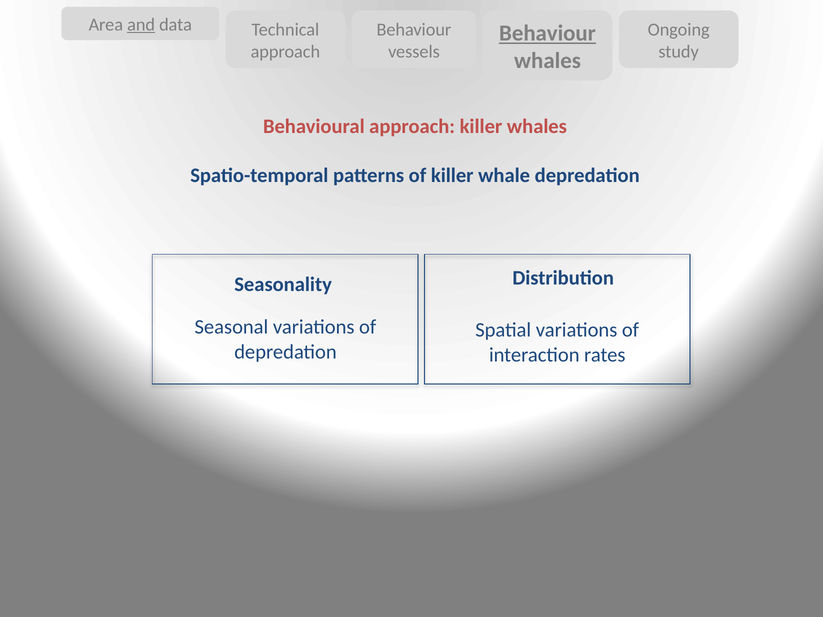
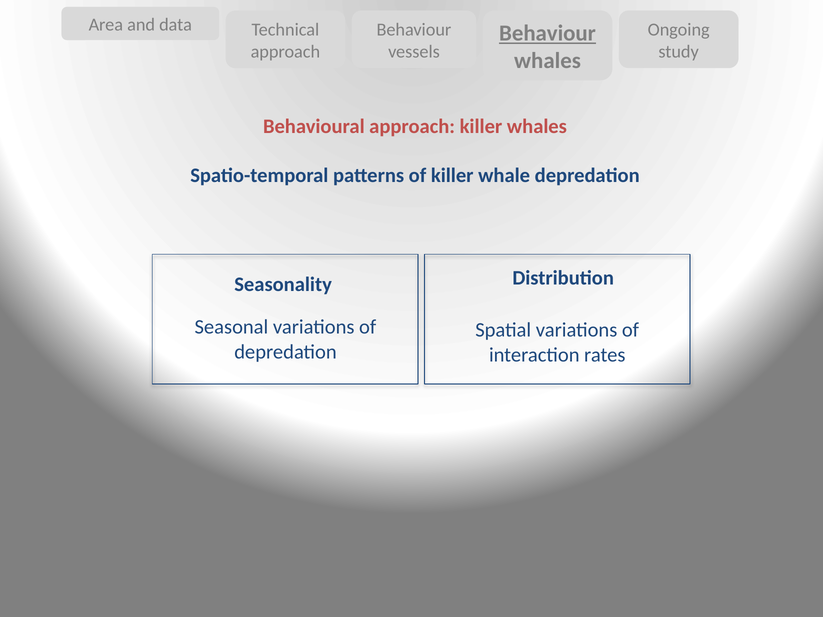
and underline: present -> none (141, 25)
